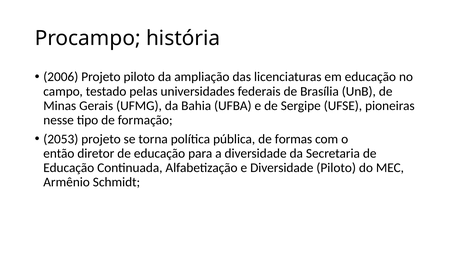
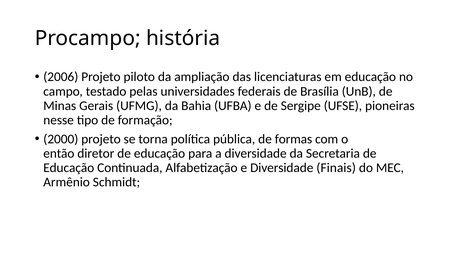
2053: 2053 -> 2000 (61, 139)
Diversidade Piloto: Piloto -> Finais (336, 168)
